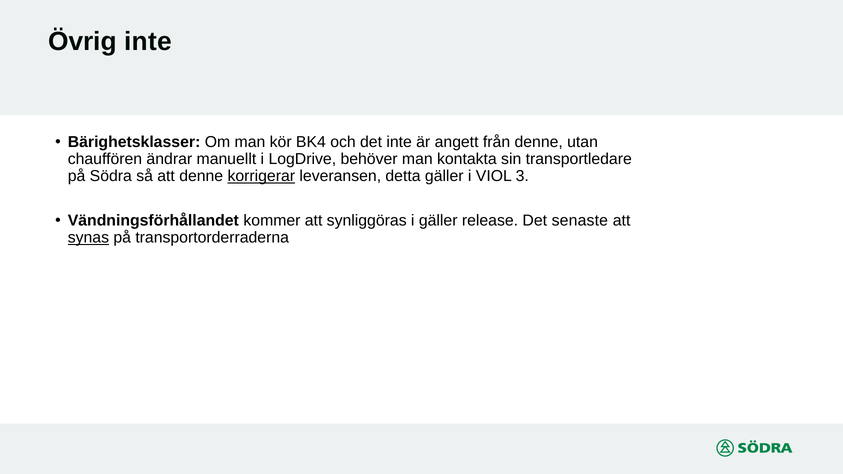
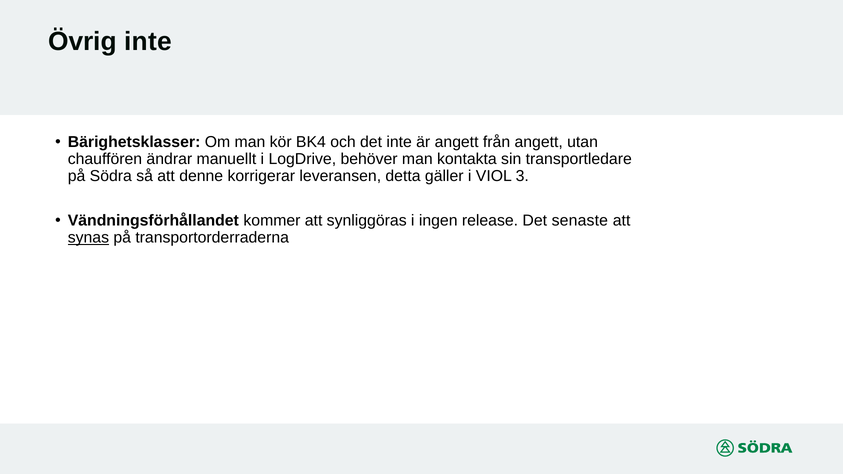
från denne: denne -> angett (539, 142)
korrigerar underline: present -> none (261, 176)
i gäller: gäller -> ingen (438, 221)
